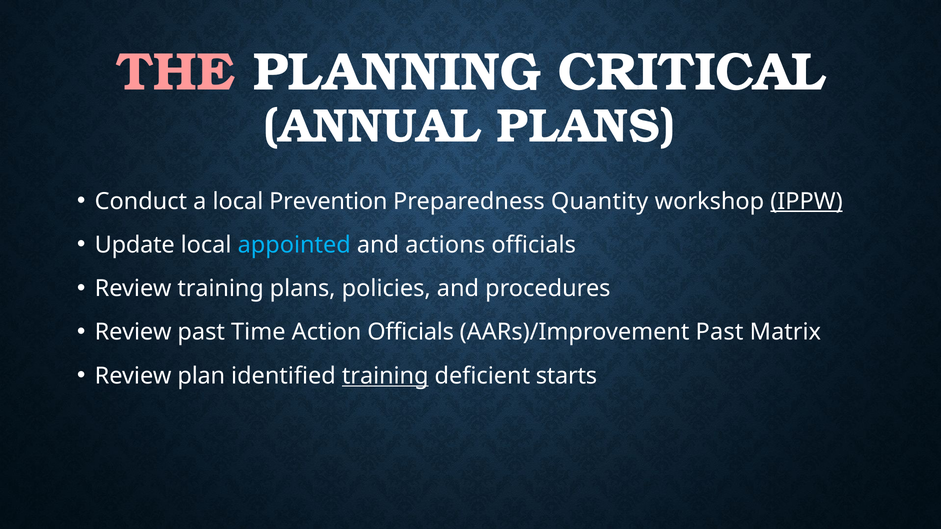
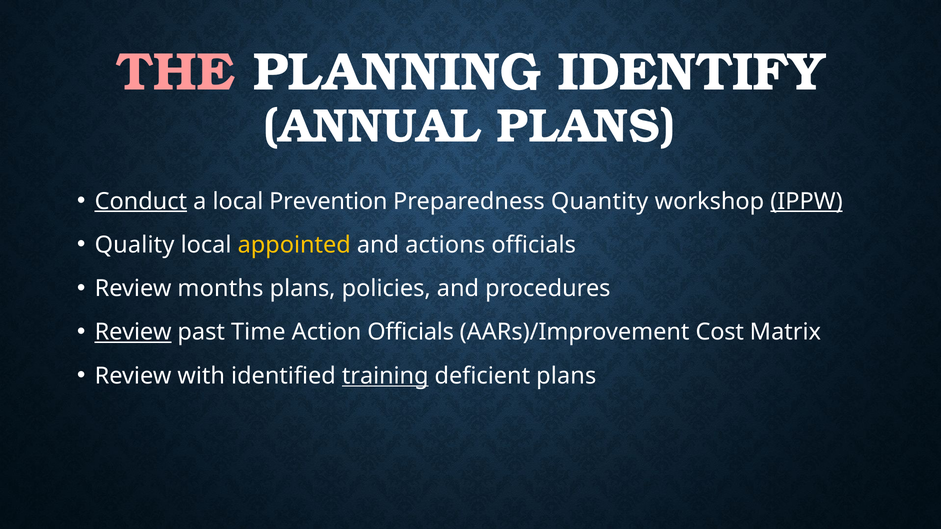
CRITICAL: CRITICAL -> IDENTIFY (692, 72)
Conduct underline: none -> present (141, 201)
Update: Update -> Quality (135, 245)
appointed colour: light blue -> yellow (294, 245)
Review training: training -> months (220, 289)
Review underline: none -> present (133, 332)
AARs)/Improvement Past: Past -> Cost (720, 332)
plan: plan -> with (201, 376)
deficient starts: starts -> plans (566, 376)
